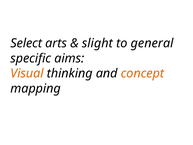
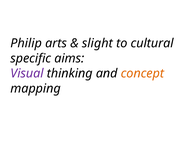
Select: Select -> Philip (26, 43)
general: general -> cultural (152, 43)
Visual colour: orange -> purple (27, 73)
